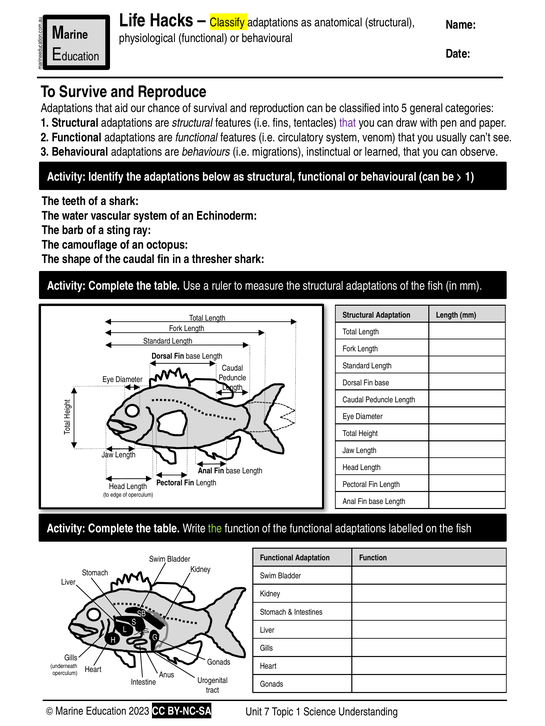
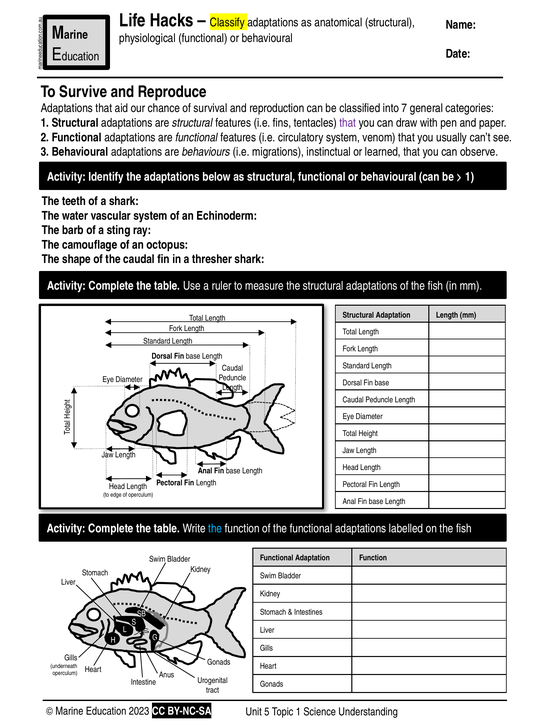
5: 5 -> 7 (404, 108)
the colour: light green -> light blue (215, 529)
7: 7 -> 5 (267, 713)
